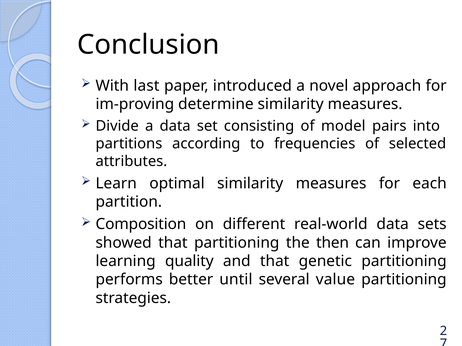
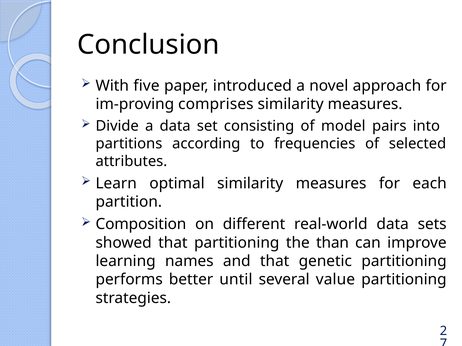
last: last -> five (146, 86)
determine: determine -> comprises (216, 104)
then: then -> than (333, 243)
quality: quality -> names (189, 261)
